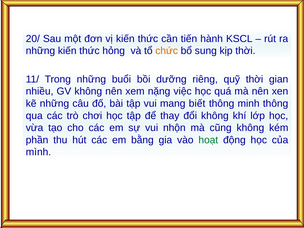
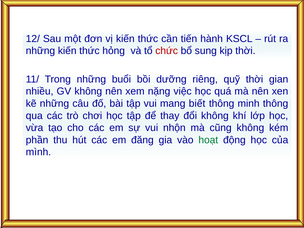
20/: 20/ -> 12/ (33, 39)
chức colour: orange -> red (167, 51)
bằng: bằng -> đăng (142, 140)
